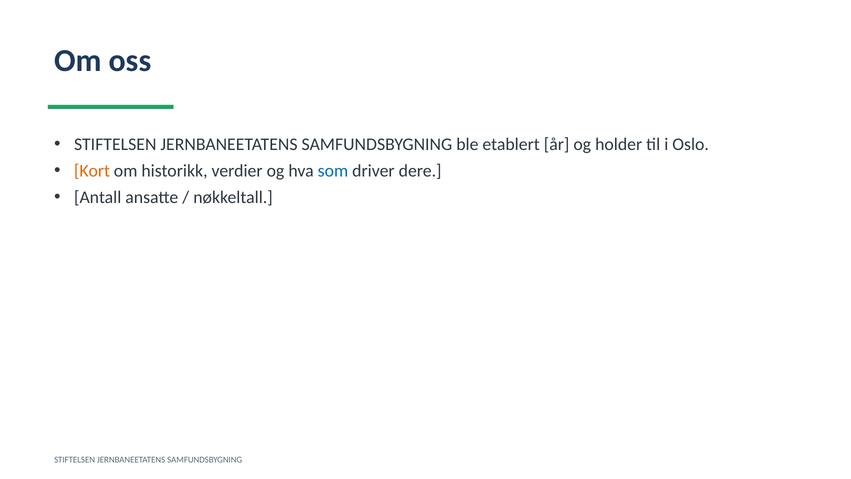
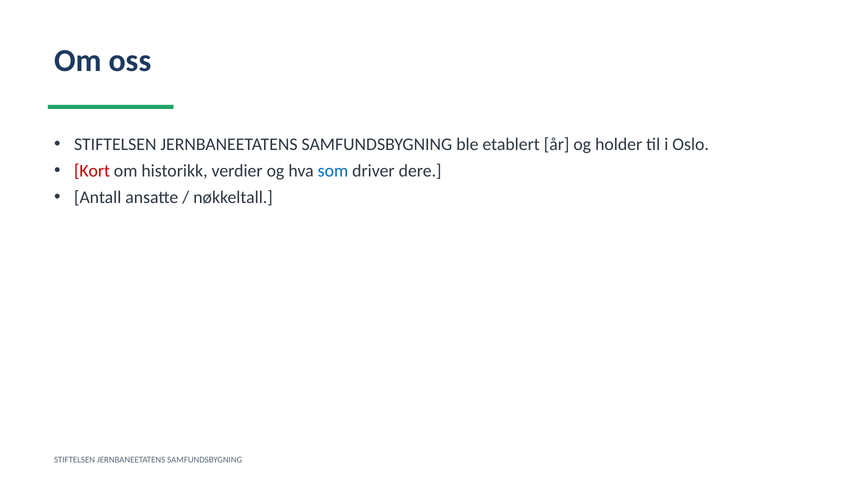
Kort colour: orange -> red (92, 171)
